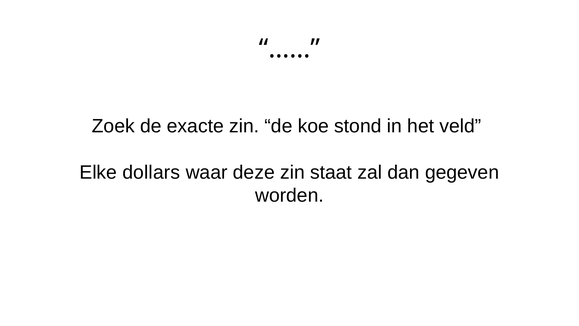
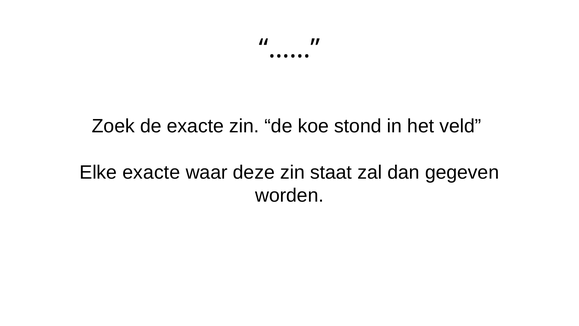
Elke dollars: dollars -> exacte (151, 172)
